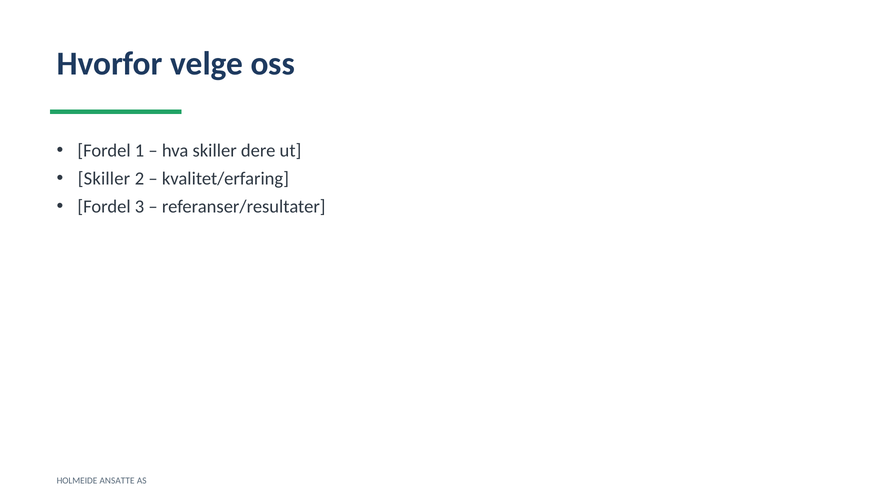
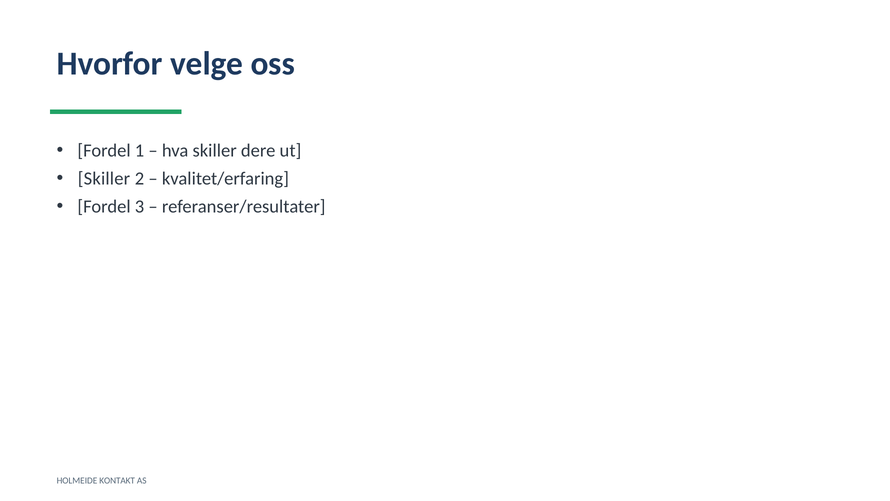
ANSATTE: ANSATTE -> KONTAKT (117, 480)
